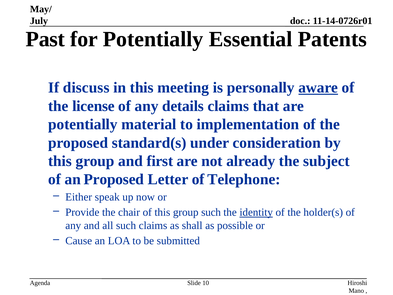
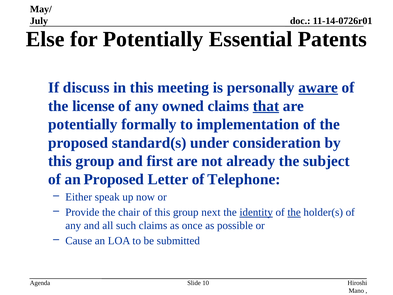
Past: Past -> Else (45, 39)
details: details -> owned (183, 106)
that underline: none -> present (266, 106)
material: material -> formally (149, 124)
group such: such -> next (211, 212)
the underline: none -> present (294, 212)
shall: shall -> once (192, 225)
